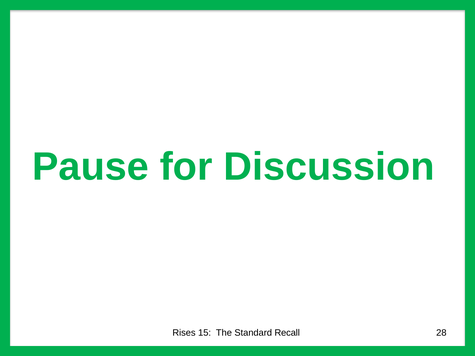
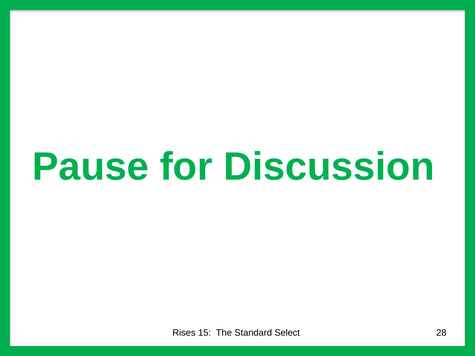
Recall: Recall -> Select (287, 333)
